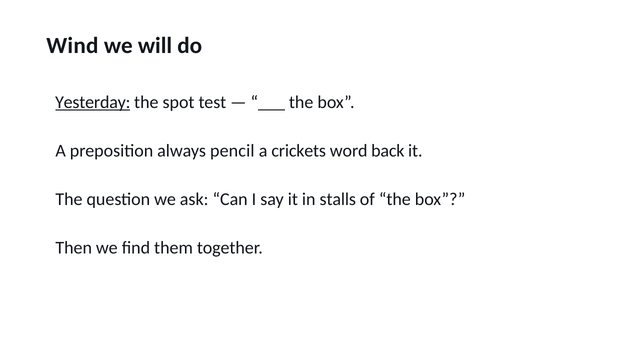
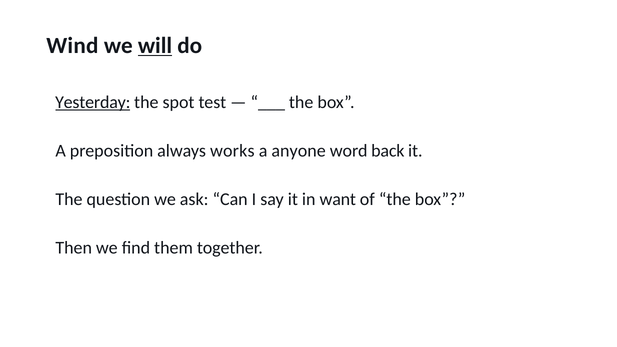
will underline: none -> present (155, 46)
pencil: pencil -> works (232, 151)
crickets: crickets -> anyone (299, 151)
stalls: stalls -> want (338, 199)
